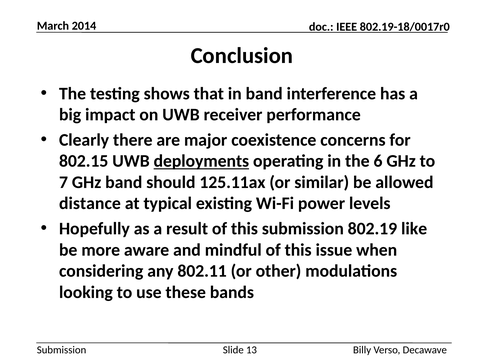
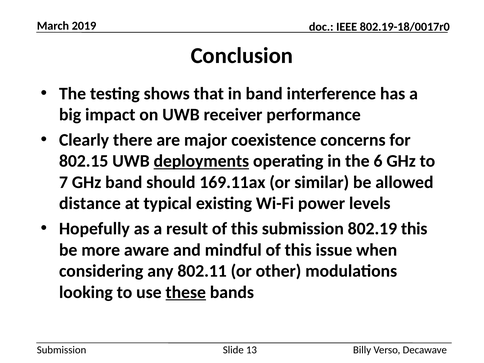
2014: 2014 -> 2019 (84, 26)
125.11ax: 125.11ax -> 169.11ax (232, 182)
802.19 like: like -> this (414, 229)
these underline: none -> present (186, 292)
